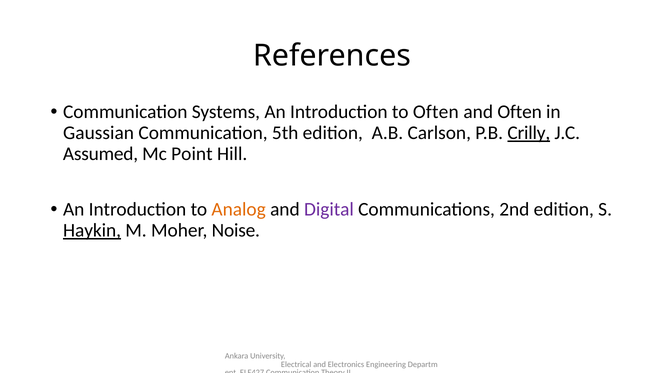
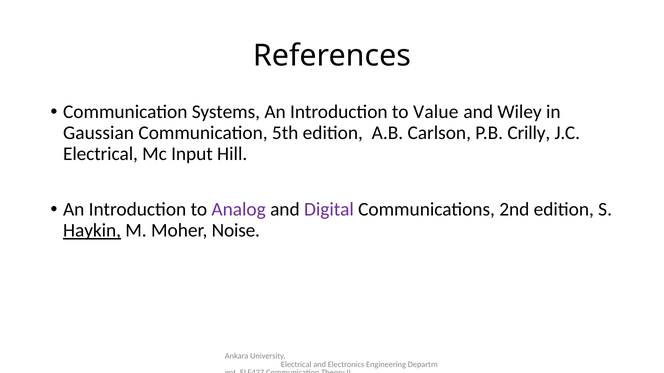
to Often: Often -> Value (436, 112)
and Often: Often -> Wiley (520, 112)
Crilly underline: present -> none (529, 133)
Assumed: Assumed -> Electrical (100, 154)
Point: Point -> Input (192, 154)
Analog colour: orange -> purple (239, 210)
